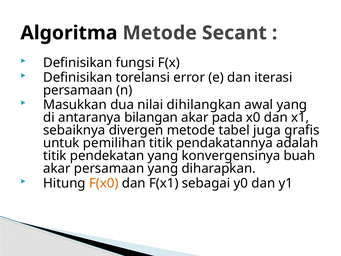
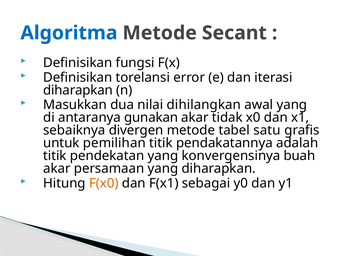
Algoritma colour: black -> blue (69, 33)
persamaan: persamaan -> diharapkan (78, 90)
bilangan: bilangan -> gunakan (151, 117)
pada: pada -> tidak (227, 117)
juga: juga -> satu (267, 130)
